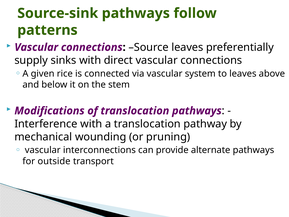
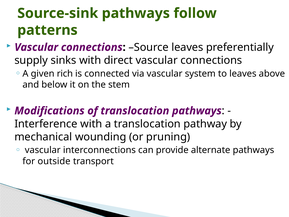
rice: rice -> rich (65, 73)
